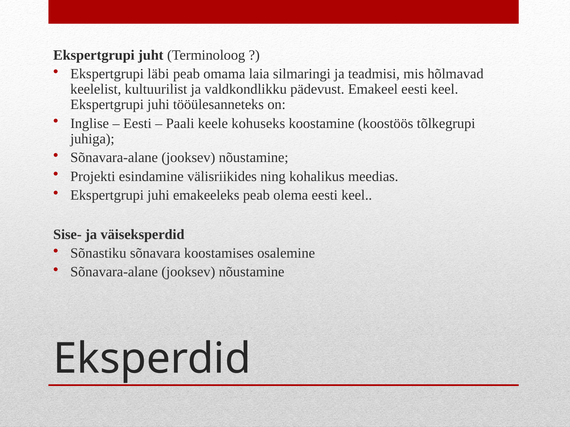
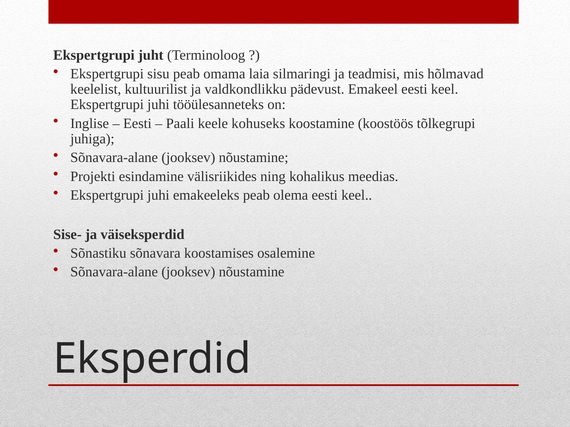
läbi: läbi -> sisu (158, 74)
